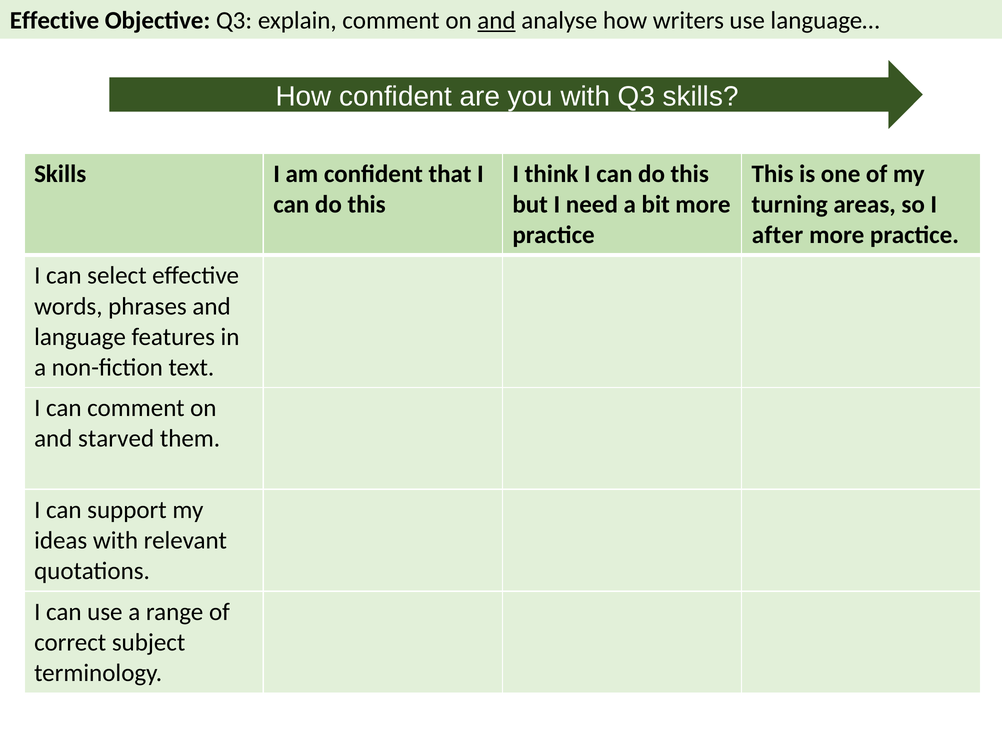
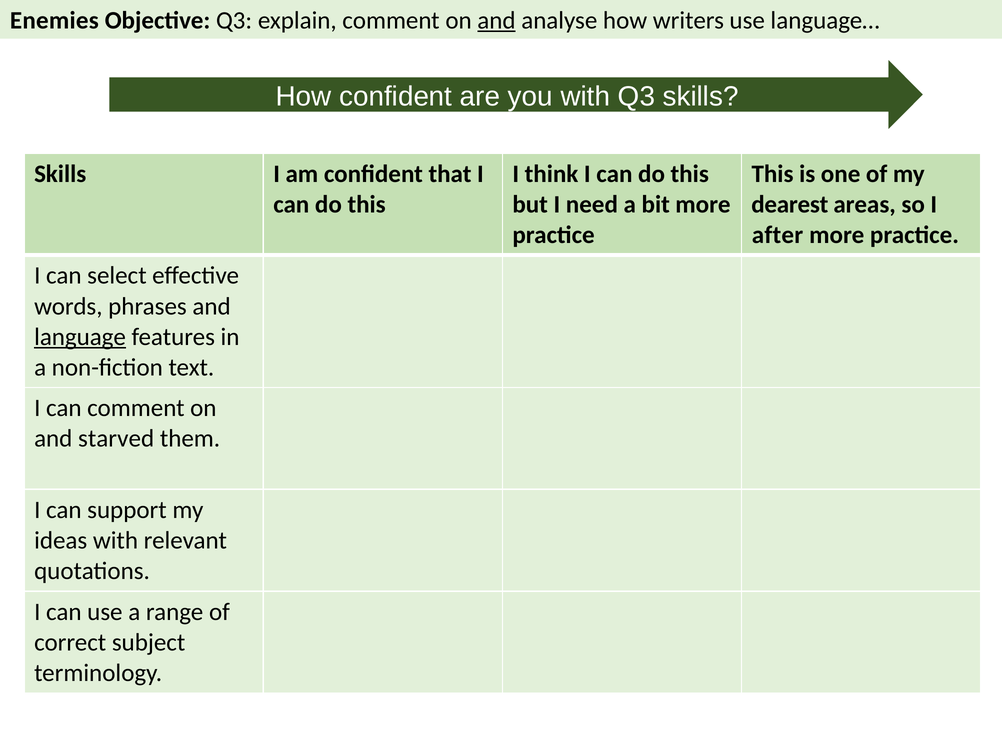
Effective: Effective -> Enemies (54, 20)
turning: turning -> dearest (790, 204)
language underline: none -> present (80, 337)
